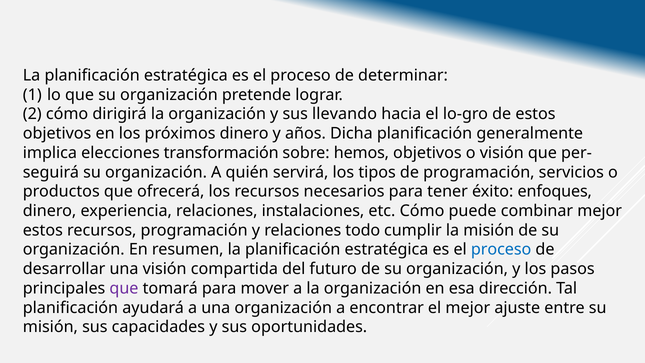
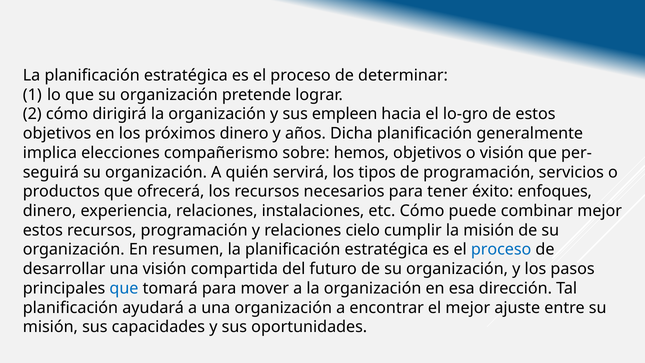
llevando: llevando -> empleen (345, 114)
transformación: transformación -> compañerismo (221, 153)
todo: todo -> cielo (363, 230)
que colour: purple -> blue (124, 288)
